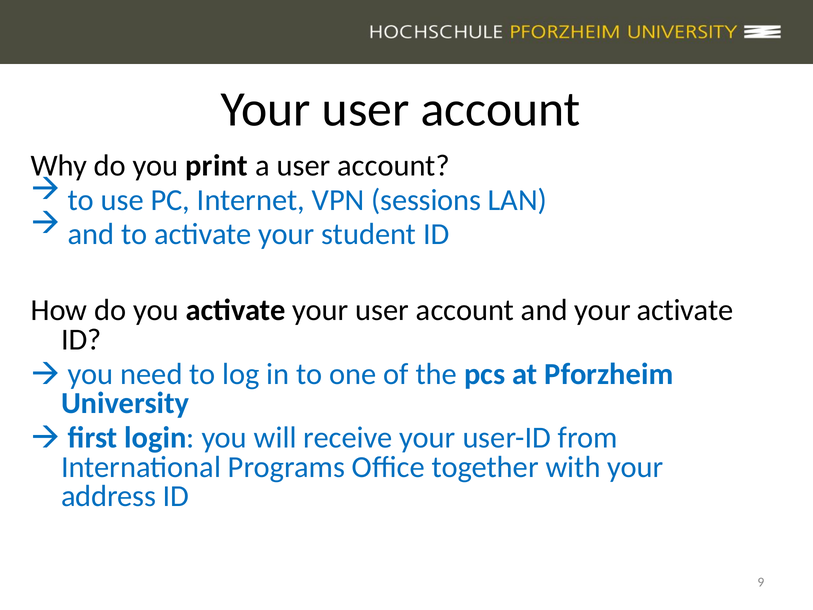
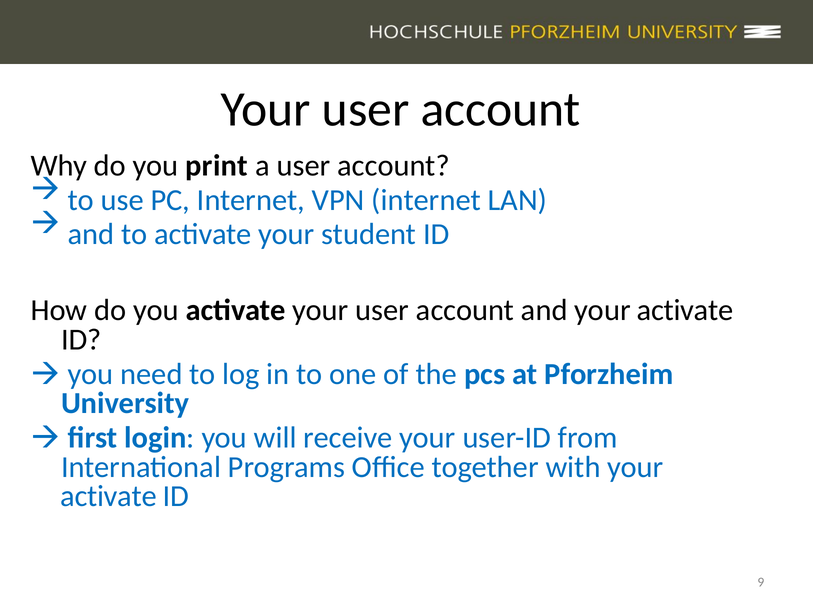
VPN sessions: sessions -> internet (426, 200)
address: address -> activate (109, 496)
